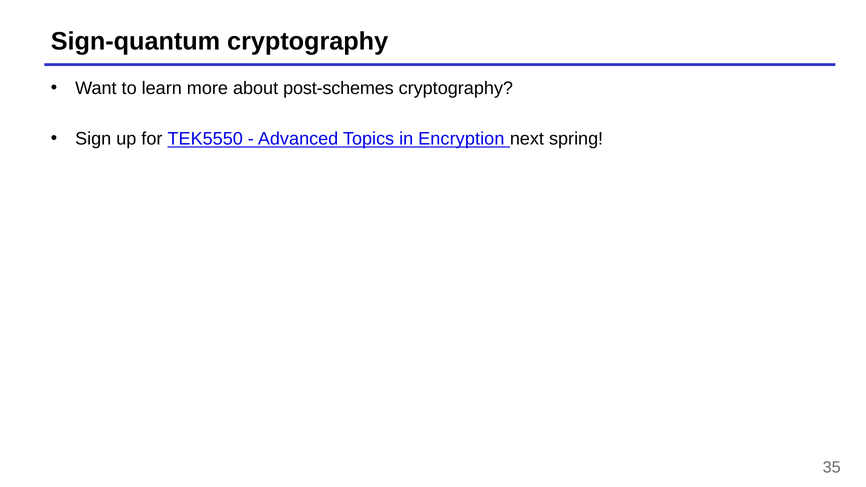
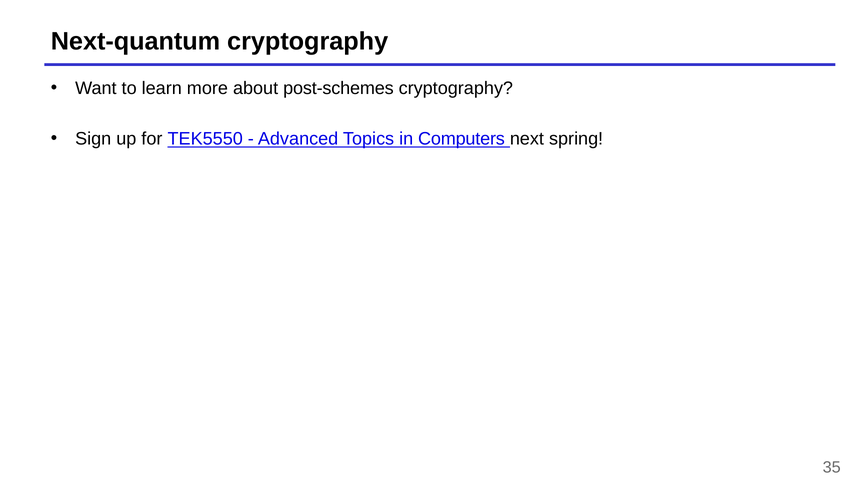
Sign-quantum: Sign-quantum -> Next-quantum (135, 42)
Encryption: Encryption -> Computers (461, 139)
